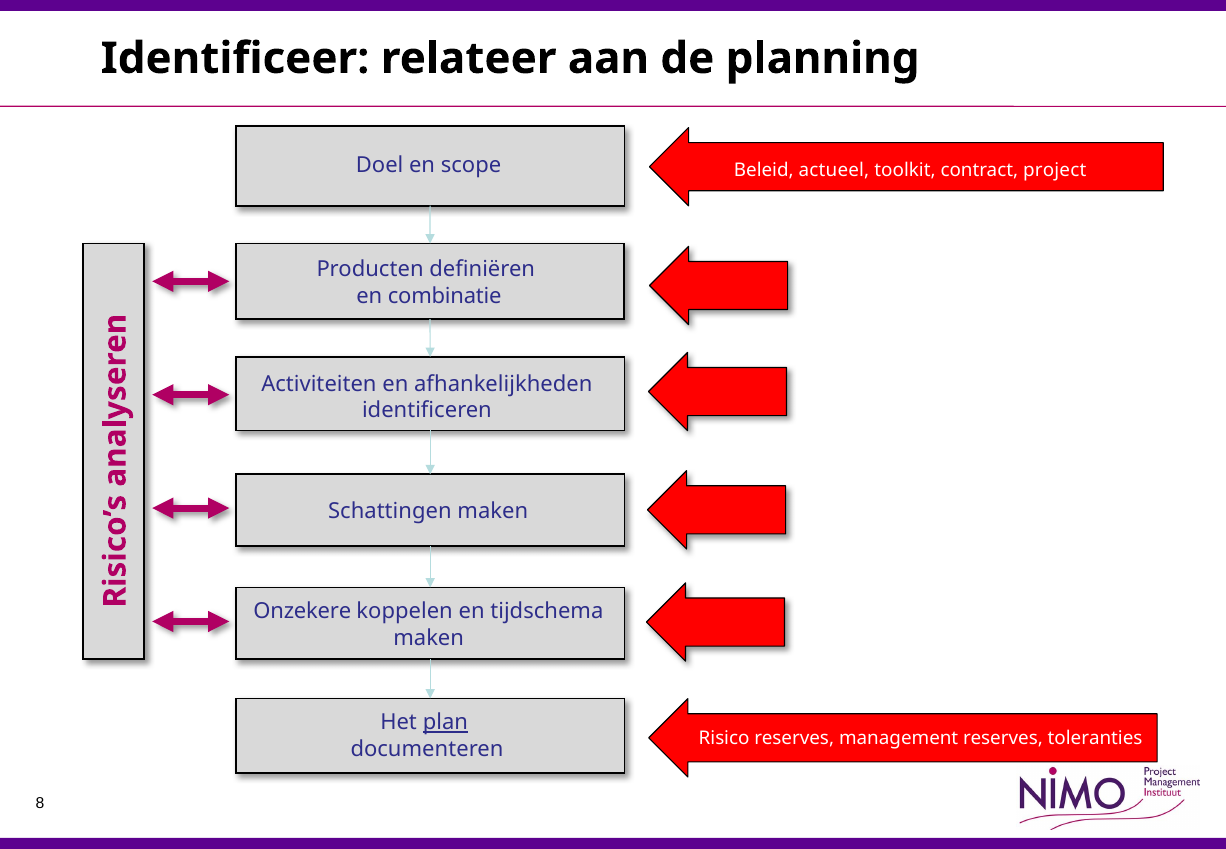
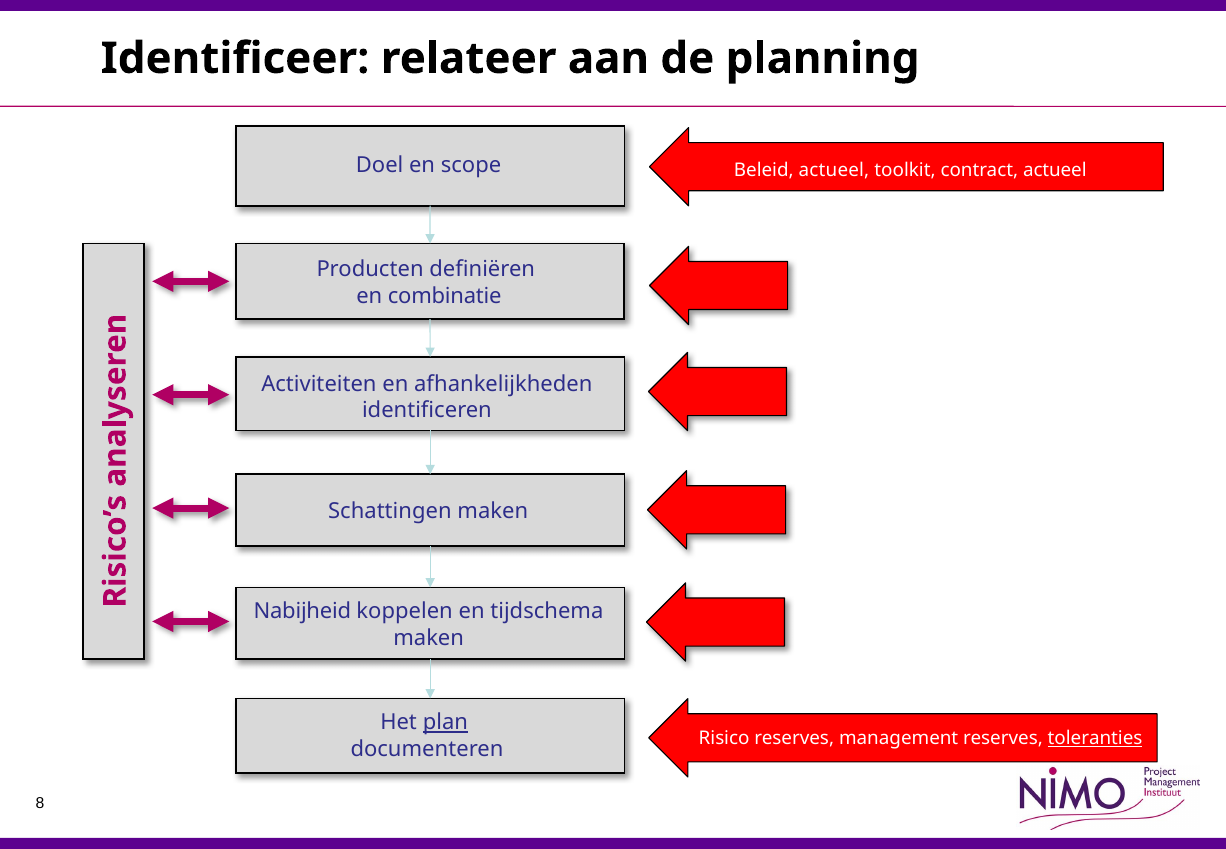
contract project: project -> actueel (1055, 170)
Onzekere: Onzekere -> Nabijheid (302, 611)
toleranties underline: none -> present (1095, 738)
